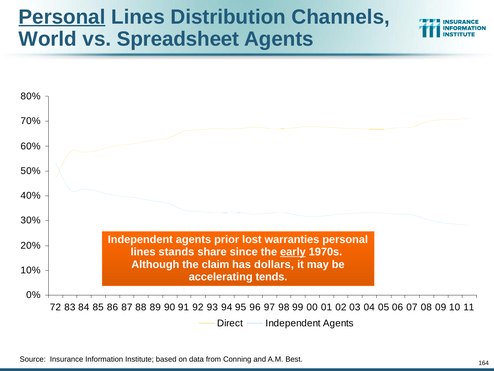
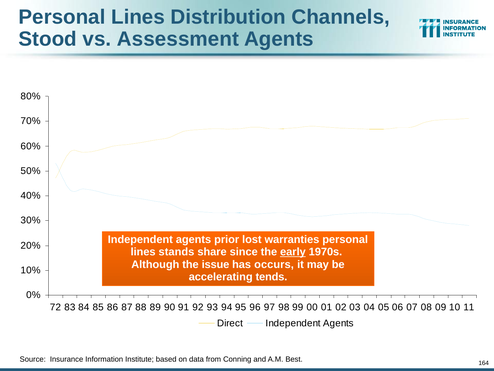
Personal underline: present -> none (62, 17)
World: World -> Stood (48, 39)
Spreadsheet: Spreadsheet -> Assessment (178, 39)
claim: claim -> issue (215, 264)
dollars: dollars -> occurs (274, 264)
